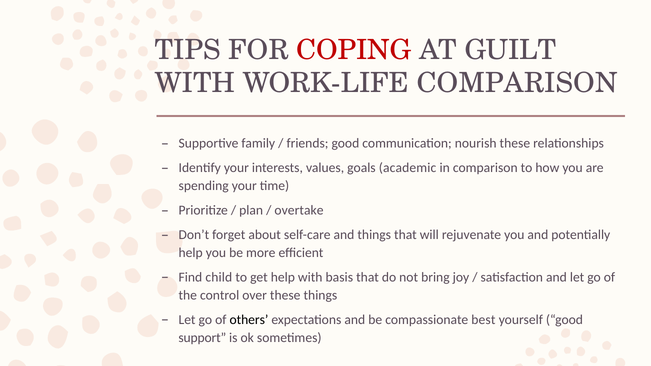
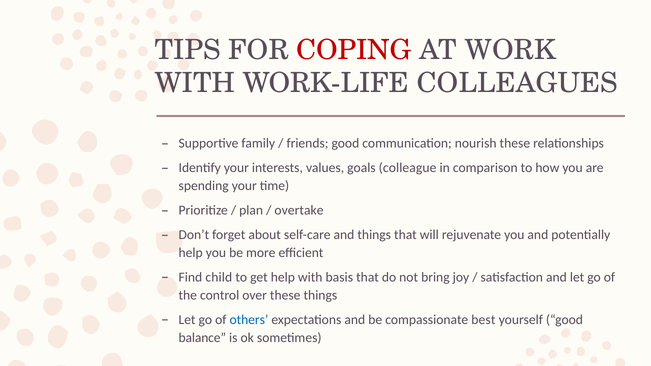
GUILT: GUILT -> WORK (510, 50)
WORK-LIFE COMPARISON: COMPARISON -> COLLEAGUES (517, 83)
academic: academic -> colleague (408, 168)
others colour: black -> blue (249, 320)
support: support -> balance (202, 338)
